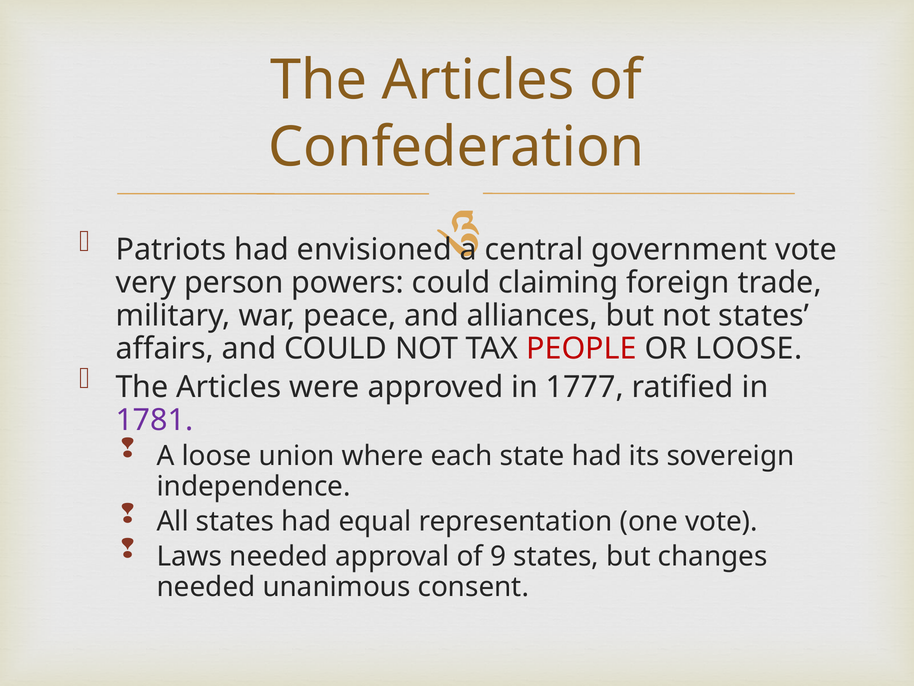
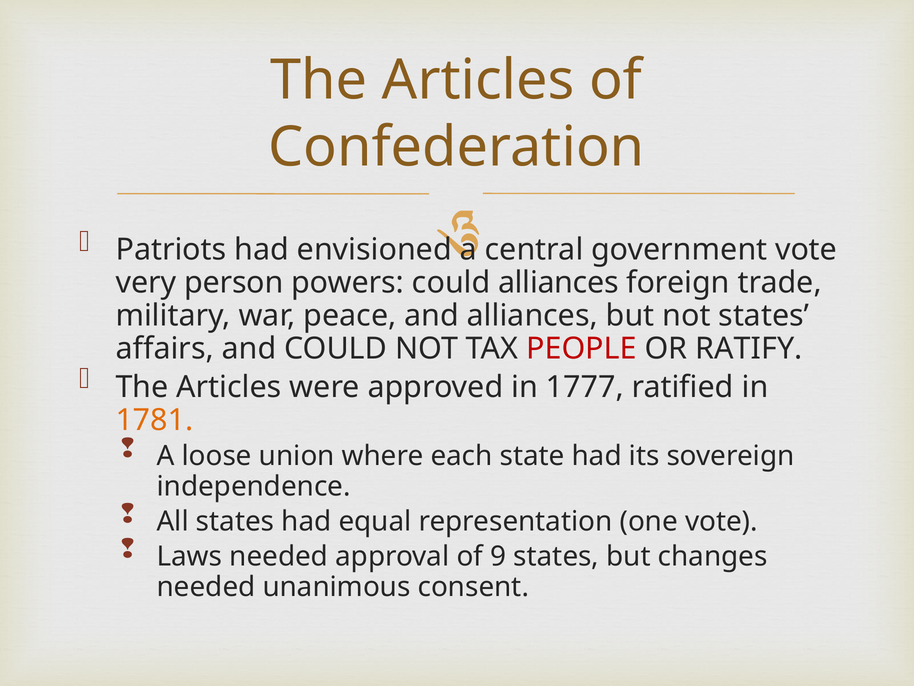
could claiming: claiming -> alliances (558, 283)
OR LOOSE: LOOSE -> RATIFY (749, 348)
1781 colour: purple -> orange (154, 420)
